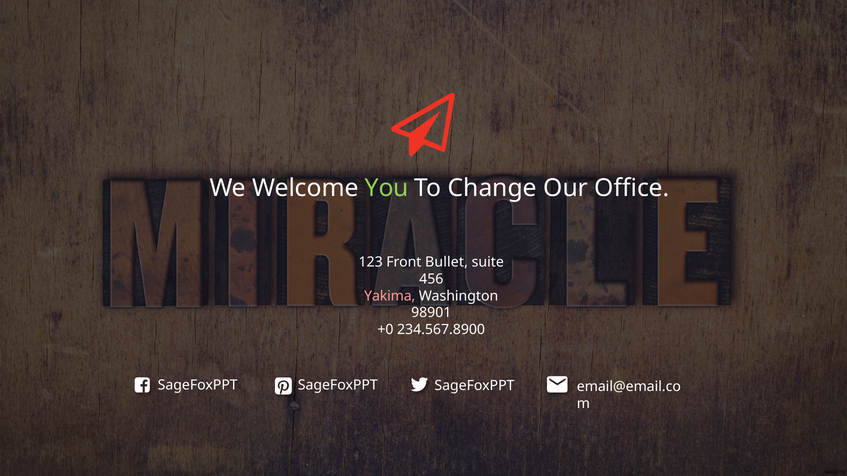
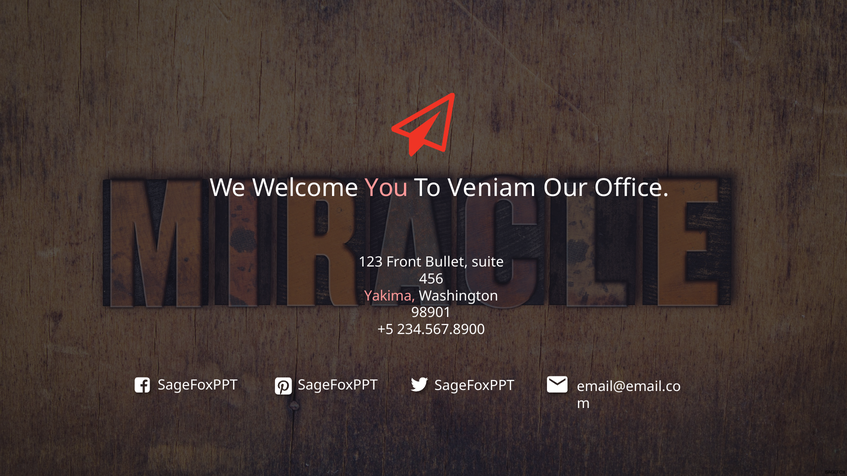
You colour: light green -> pink (387, 188)
Change: Change -> Veniam (492, 188)
+0: +0 -> +5 (385, 330)
